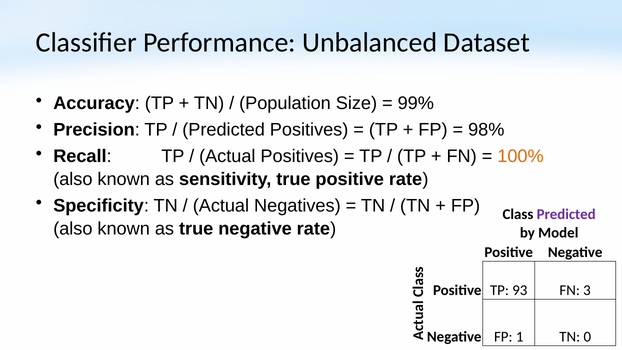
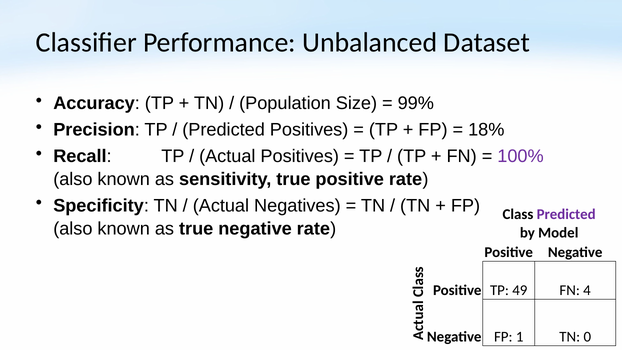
98%: 98% -> 18% (486, 130)
100% colour: orange -> purple (521, 156)
93: 93 -> 49 (520, 290)
3: 3 -> 4 (587, 290)
